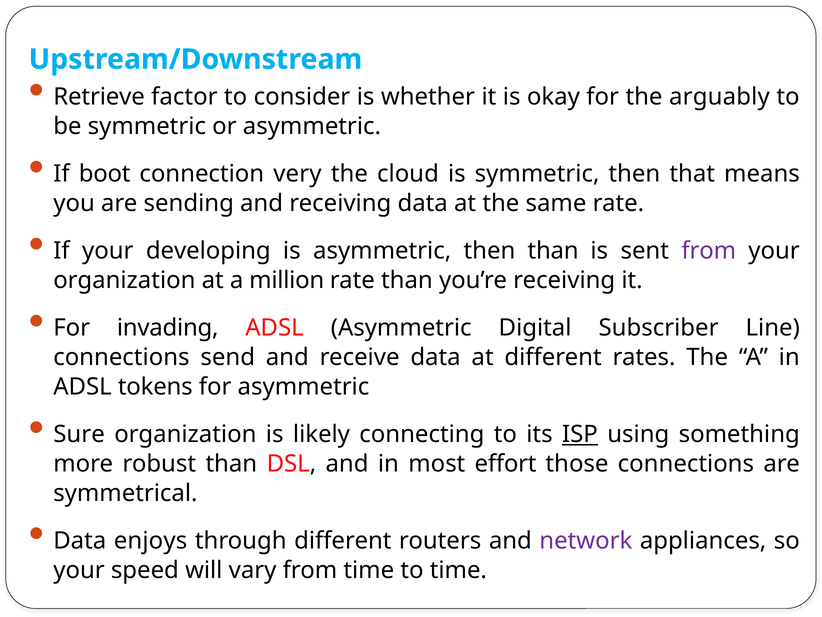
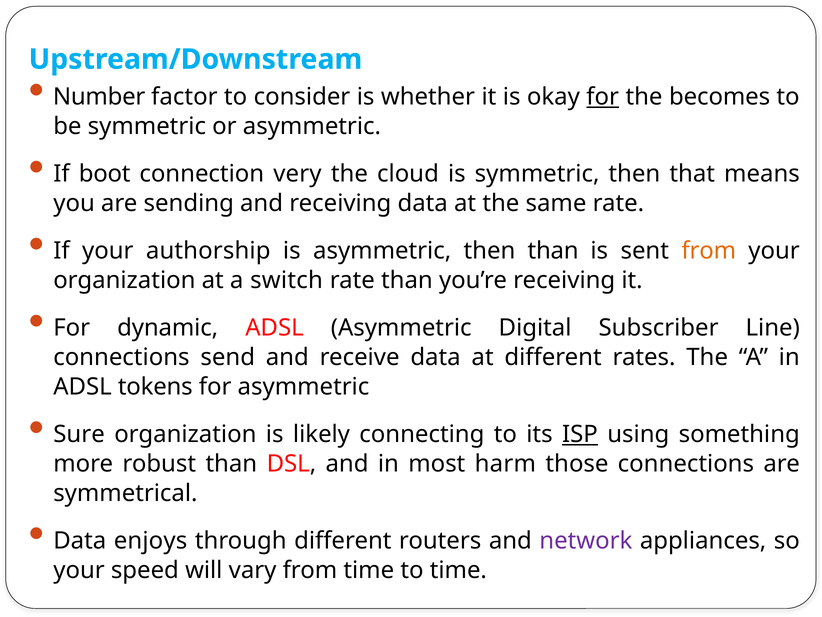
Retrieve: Retrieve -> Number (99, 97)
for underline: none -> present (603, 97)
arguably: arguably -> becomes (720, 97)
developing: developing -> authorship (208, 251)
from colour: purple -> orange (709, 251)
million: million -> switch (286, 280)
invading: invading -> dynamic (168, 328)
effort: effort -> harm (505, 463)
